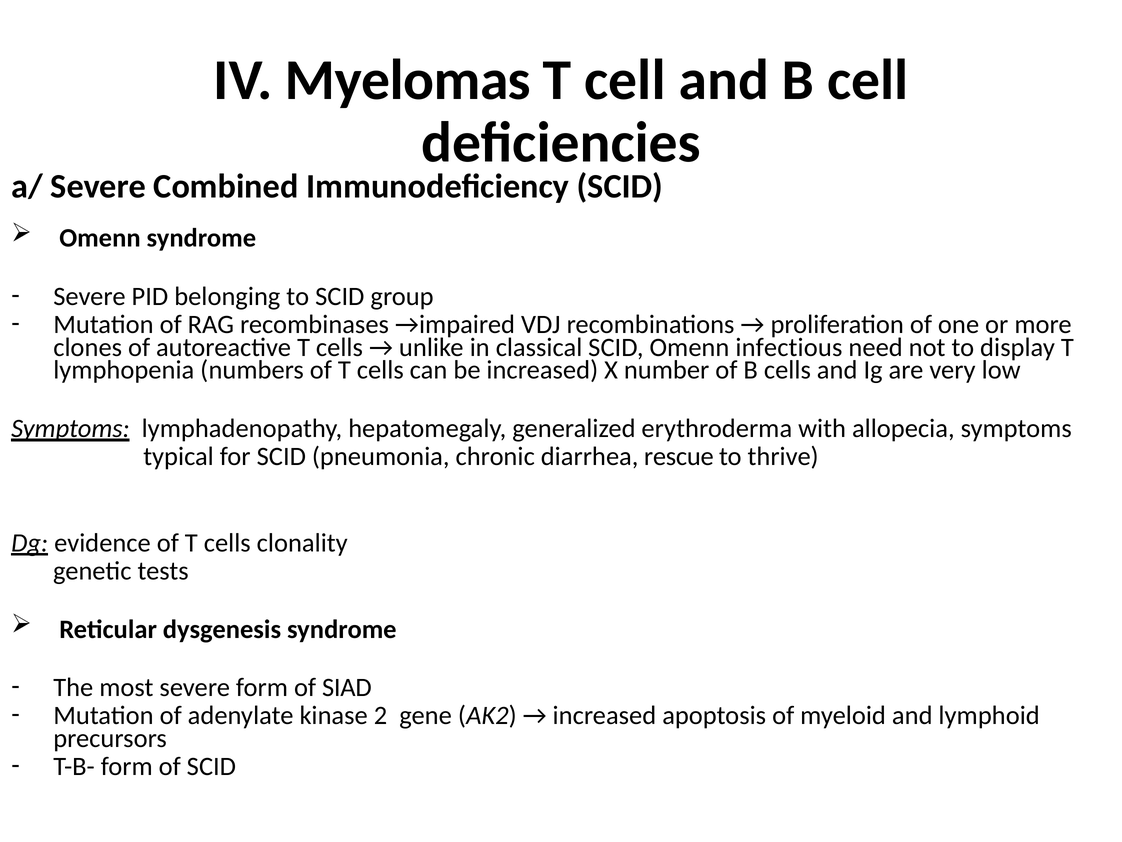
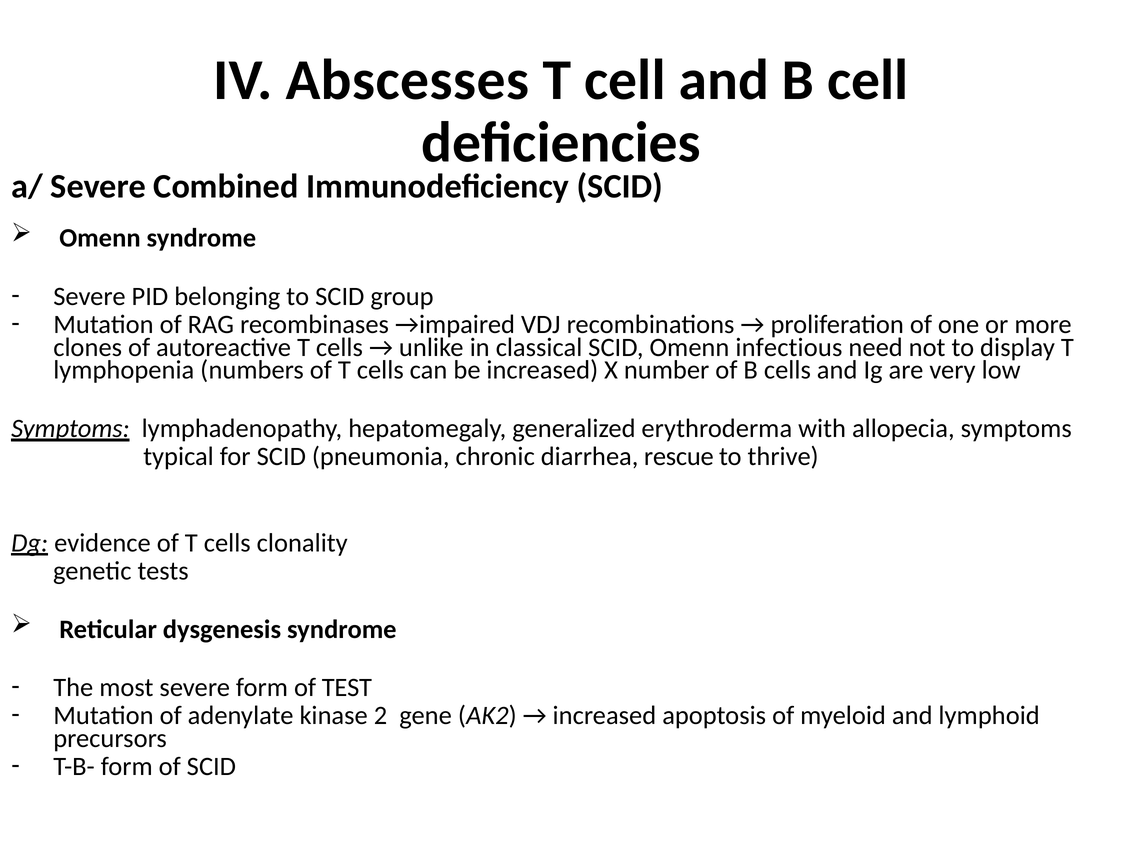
Myelomas: Myelomas -> Abscesses (407, 80)
SIAD: SIAD -> TEST (347, 687)
